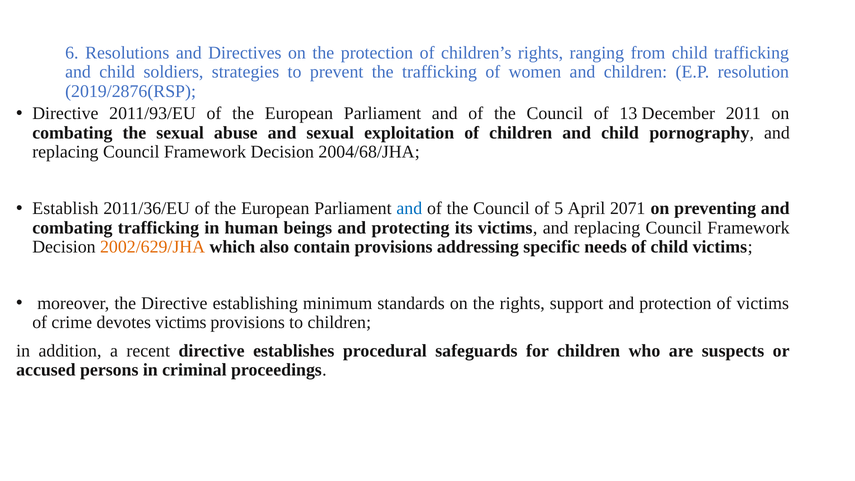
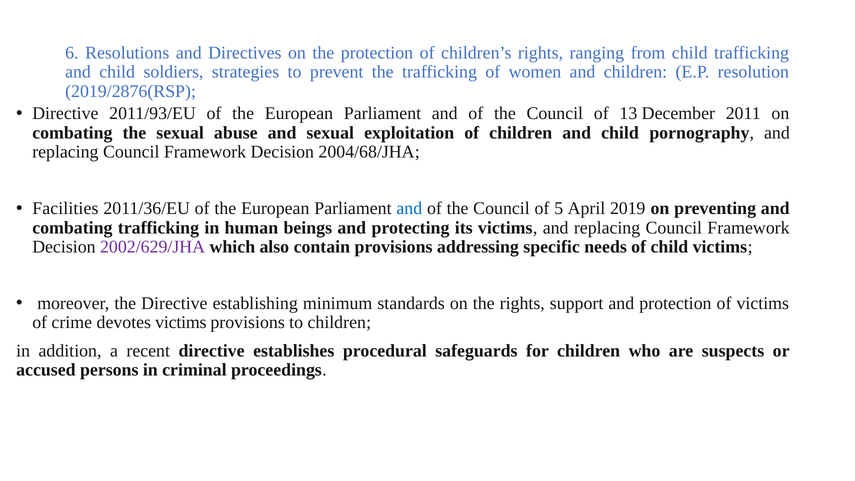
Establish: Establish -> Facilities (65, 208)
2071: 2071 -> 2019 (628, 208)
2002/629/JHA colour: orange -> purple (153, 247)
